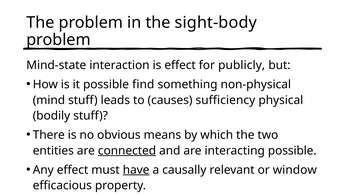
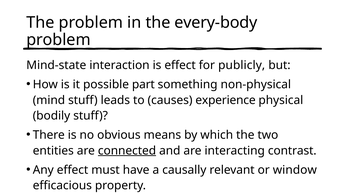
sight-body: sight-body -> every-body (216, 22)
find: find -> part (143, 84)
sufficiency: sufficiency -> experience (226, 100)
interacting possible: possible -> contrast (292, 151)
have underline: present -> none (136, 170)
